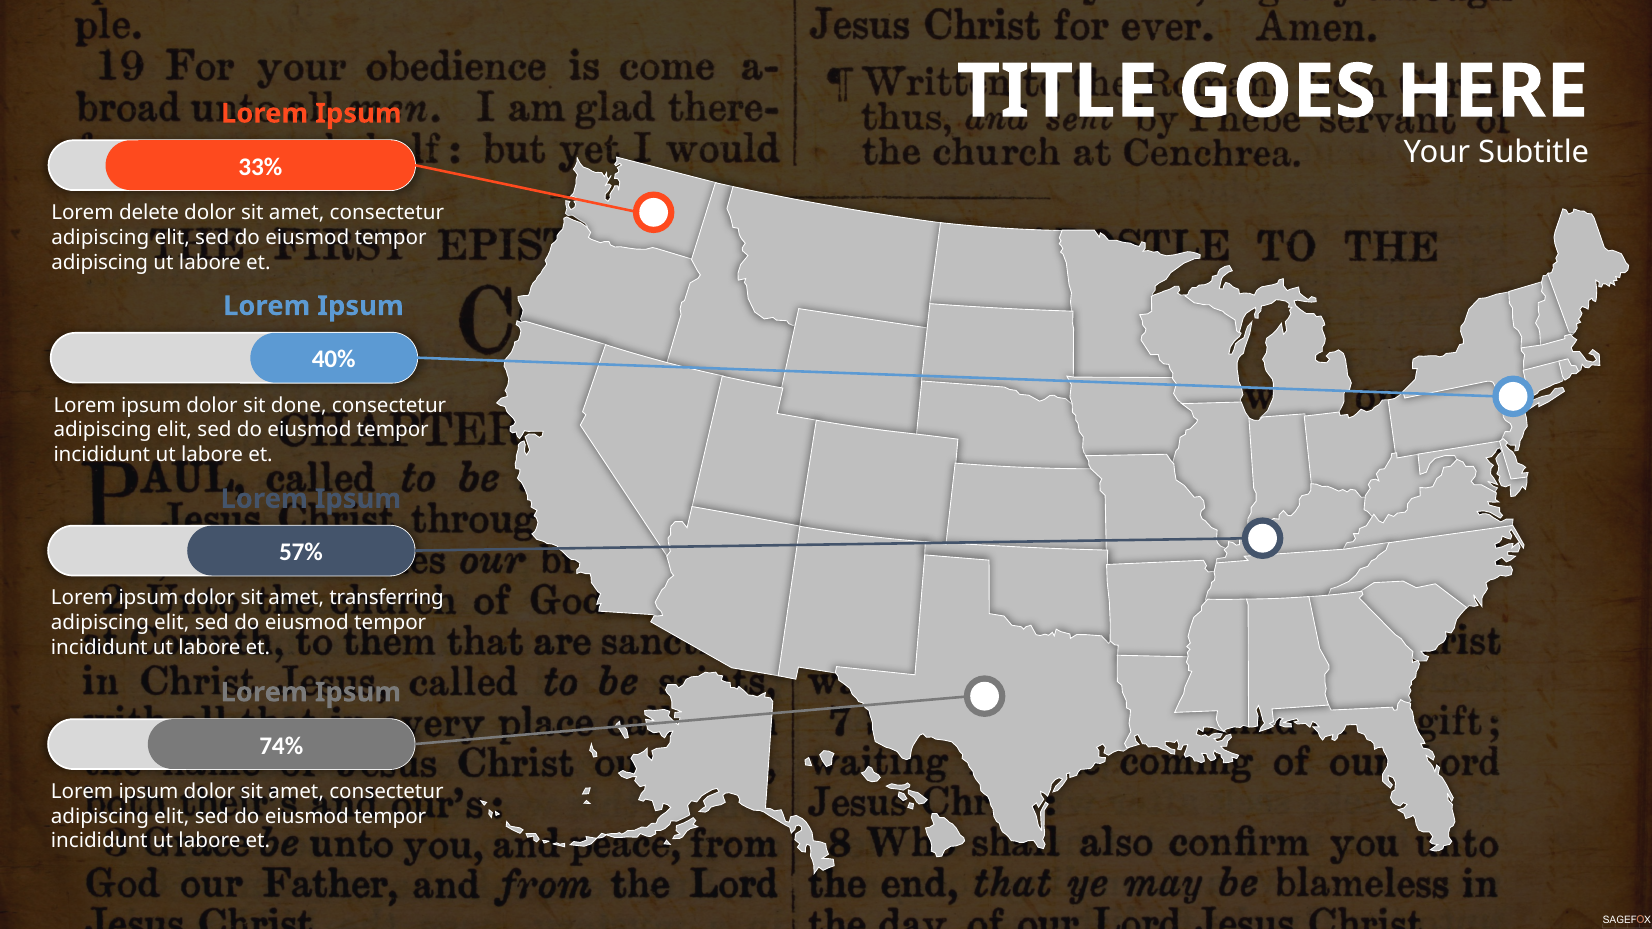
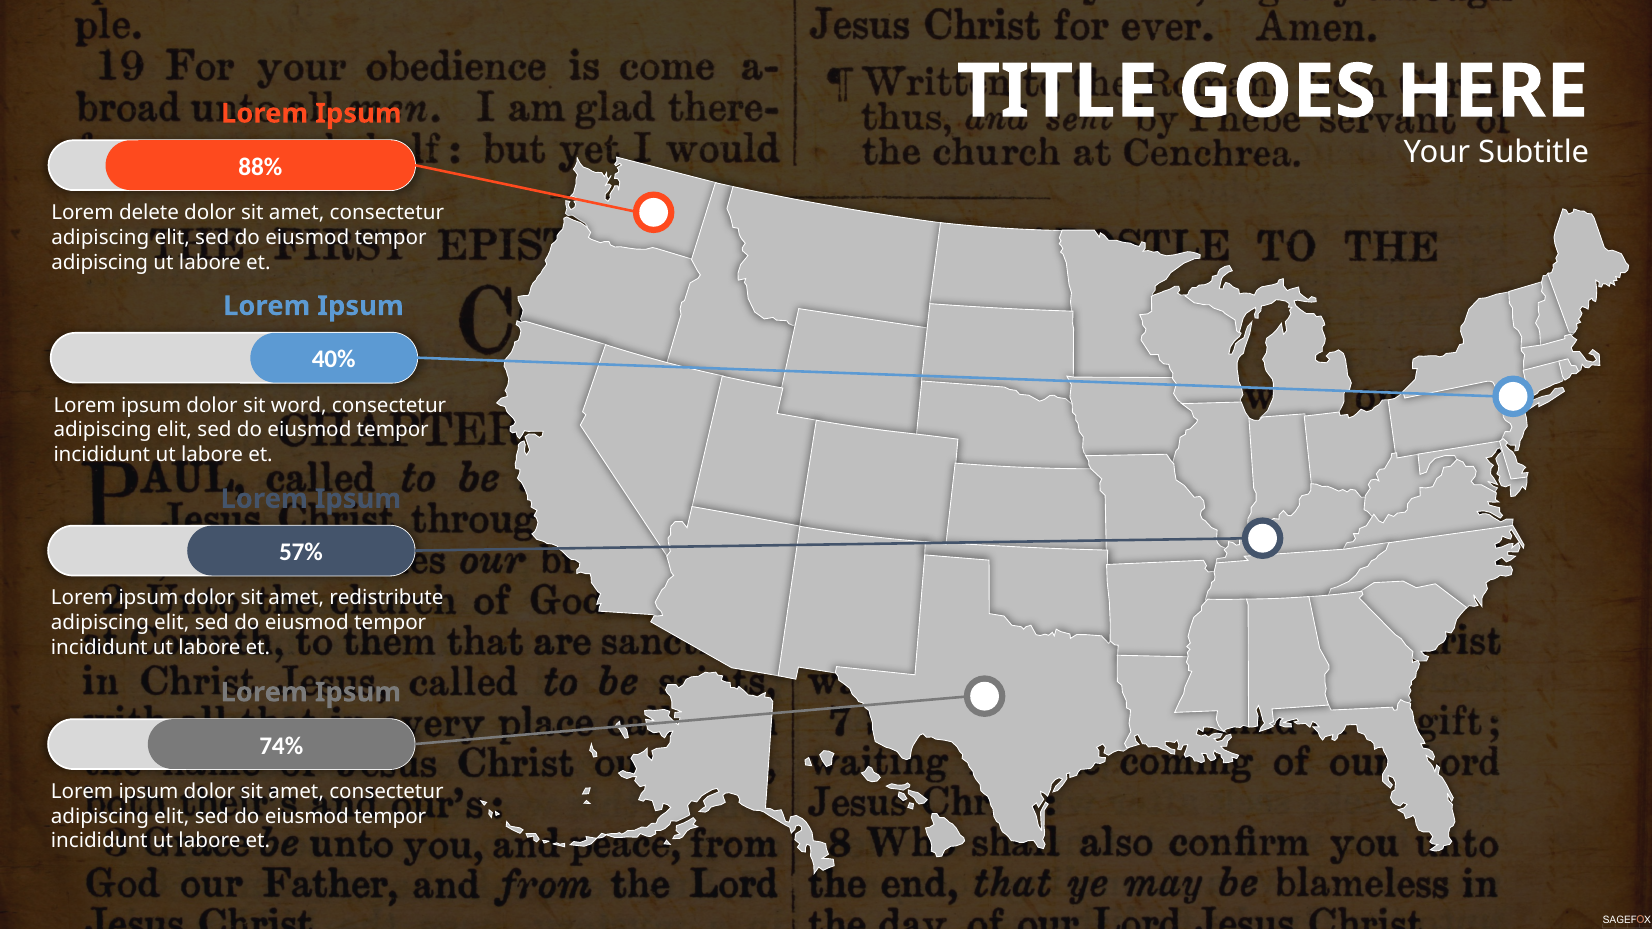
33%: 33% -> 88% (260, 167)
done: done -> word (299, 405)
transferring: transferring -> redistribute (386, 598)
